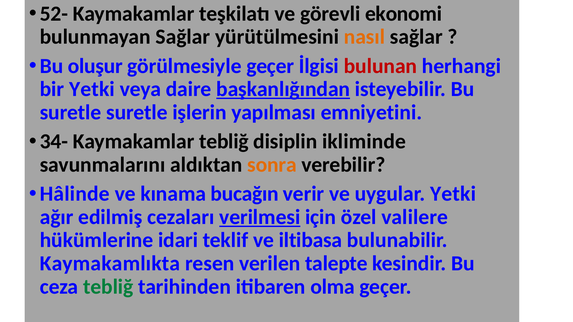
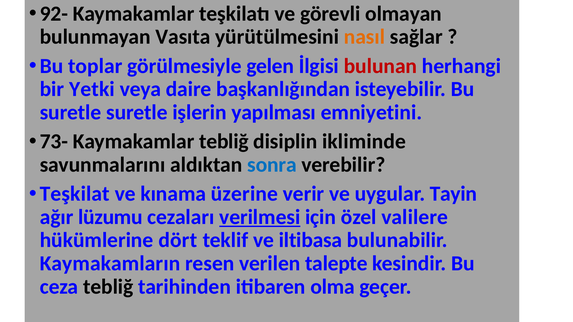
52-: 52- -> 92- (54, 14)
ekonomi: ekonomi -> olmayan (404, 14)
bulunmayan Sağlar: Sağlar -> Vasıta (183, 37)
oluşur: oluşur -> toplar (95, 66)
görülmesiyle geçer: geçer -> gelen (270, 66)
başkanlığından underline: present -> none (283, 89)
34-: 34- -> 73- (54, 142)
sonra colour: orange -> blue (272, 165)
Hâlinde: Hâlinde -> Teşkilat (75, 194)
bucağın: bucağın -> üzerine (244, 194)
uygular Yetki: Yetki -> Tayin (453, 194)
edilmiş: edilmiş -> lüzumu (110, 217)
idari: idari -> dört (178, 240)
Kaymakamlıkta: Kaymakamlıkta -> Kaymakamların (110, 264)
tebliğ colour: green -> black (108, 287)
